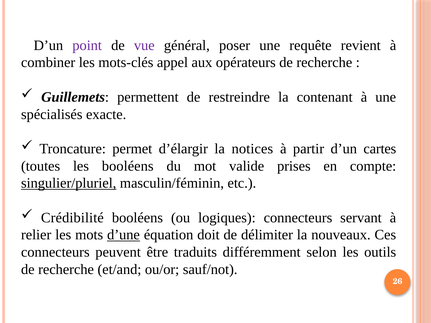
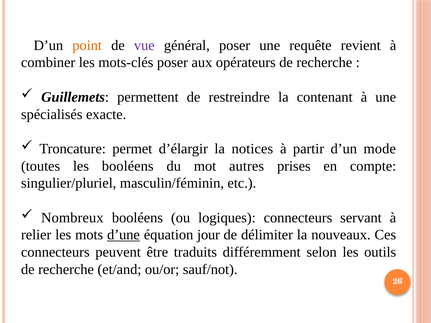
point colour: purple -> orange (87, 45)
mots-clés appel: appel -> poser (172, 63)
cartes: cartes -> mode (380, 149)
valide: valide -> autres (247, 166)
singulier/pluriel underline: present -> none (69, 183)
Crédibilité: Crédibilité -> Nombreux (72, 218)
doit: doit -> jour (209, 235)
